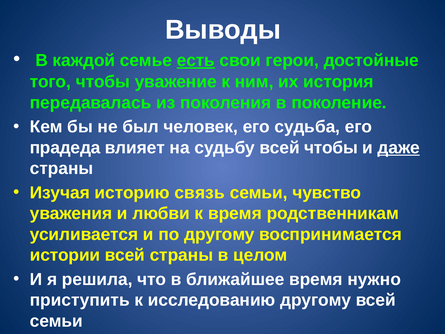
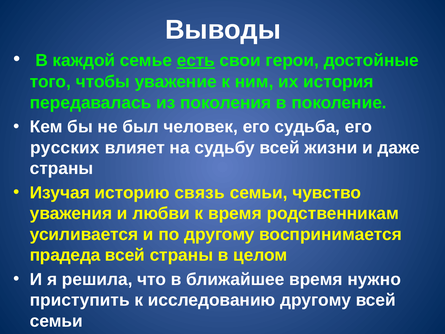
прадеда: прадеда -> русских (65, 148)
всей чтобы: чтобы -> жизни (331, 148)
даже underline: present -> none (399, 148)
истории: истории -> прадеда (65, 255)
